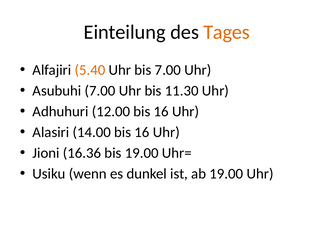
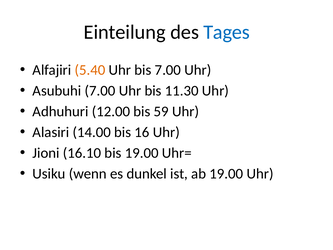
Tages colour: orange -> blue (227, 32)
12.00 bis 16: 16 -> 59 (161, 111)
16.36: 16.36 -> 16.10 (82, 153)
